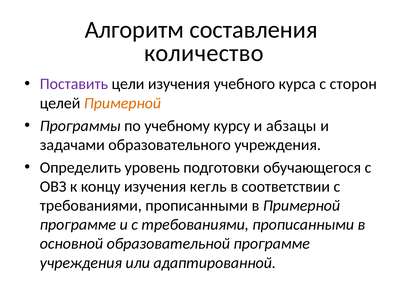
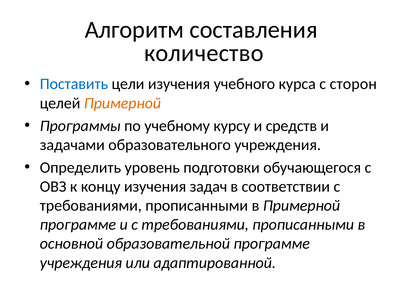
Поставить colour: purple -> blue (74, 84)
абзацы: абзацы -> средств (291, 126)
кегль: кегль -> задач (208, 187)
